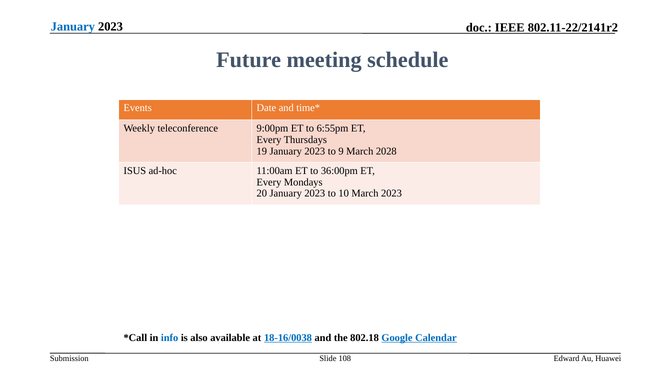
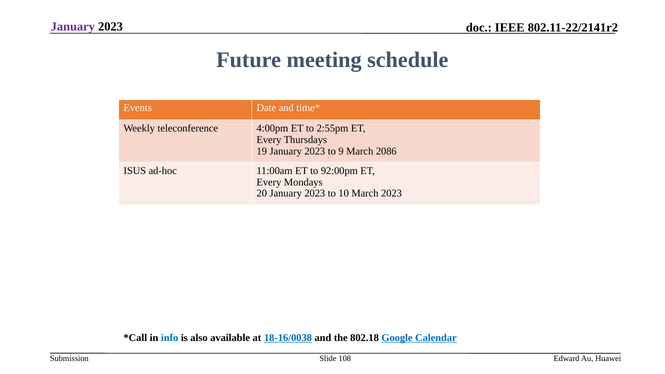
January colour: blue -> purple (73, 26)
9:00pm: 9:00pm -> 4:00pm (272, 128)
6:55pm: 6:55pm -> 2:55pm (333, 128)
2028: 2028 -> 2086 (386, 151)
36:00pm: 36:00pm -> 92:00pm (339, 171)
